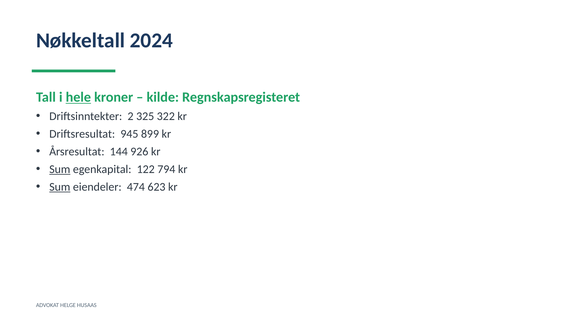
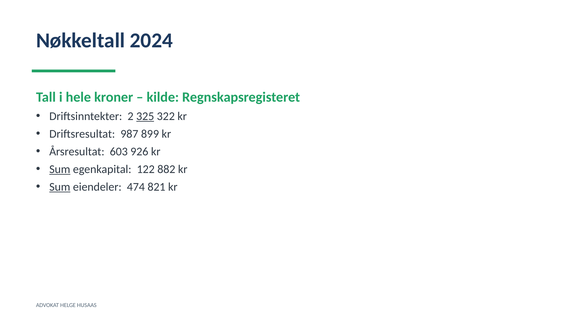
hele underline: present -> none (78, 97)
325 underline: none -> present (145, 116)
945: 945 -> 987 (129, 134)
144: 144 -> 603 (119, 152)
794: 794 -> 882 (166, 169)
623: 623 -> 821 (157, 187)
